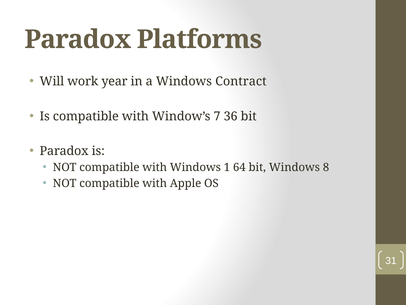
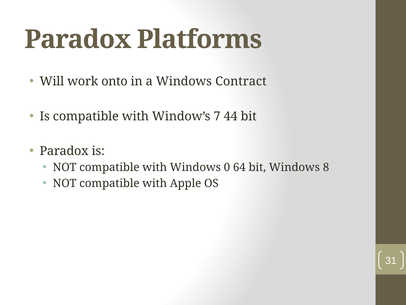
year: year -> onto (114, 81)
36: 36 -> 44 (231, 116)
1: 1 -> 0 (227, 167)
